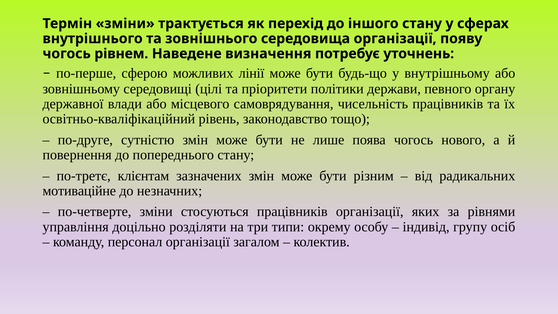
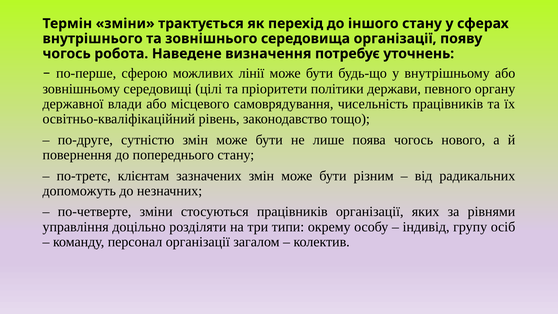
рівнем: рівнем -> робота (121, 54)
мотиваційне: мотиваційне -> допоможуть (79, 191)
